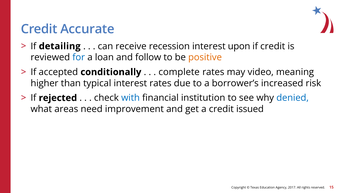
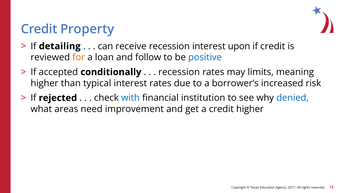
Accurate: Accurate -> Property (87, 29)
for colour: blue -> orange (79, 57)
positive colour: orange -> blue (205, 57)
complete: complete -> recession (179, 72)
video: video -> limits (261, 72)
credit issued: issued -> higher (250, 109)
